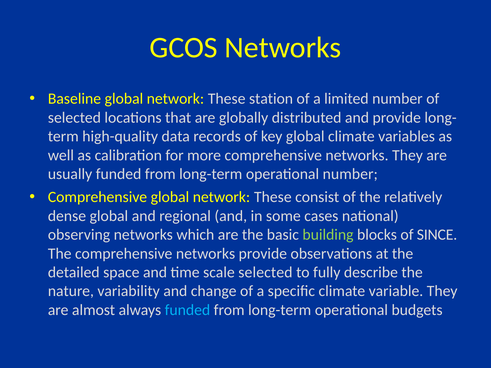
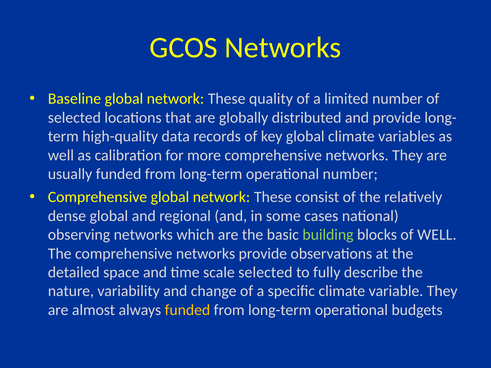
station: station -> quality (271, 99)
of SINCE: SINCE -> WELL (437, 235)
funded colour: light blue -> yellow (187, 310)
